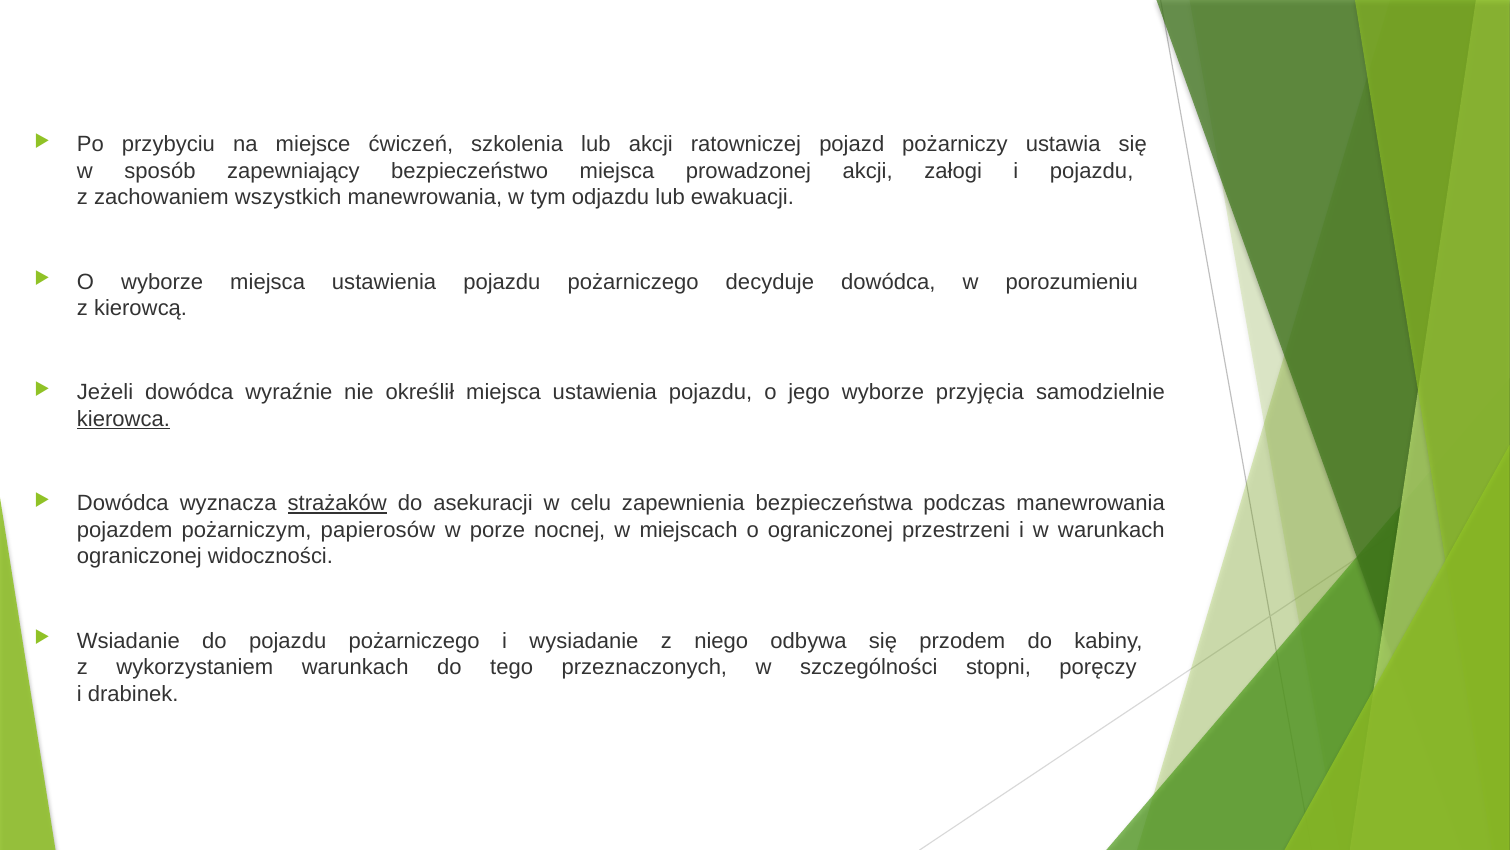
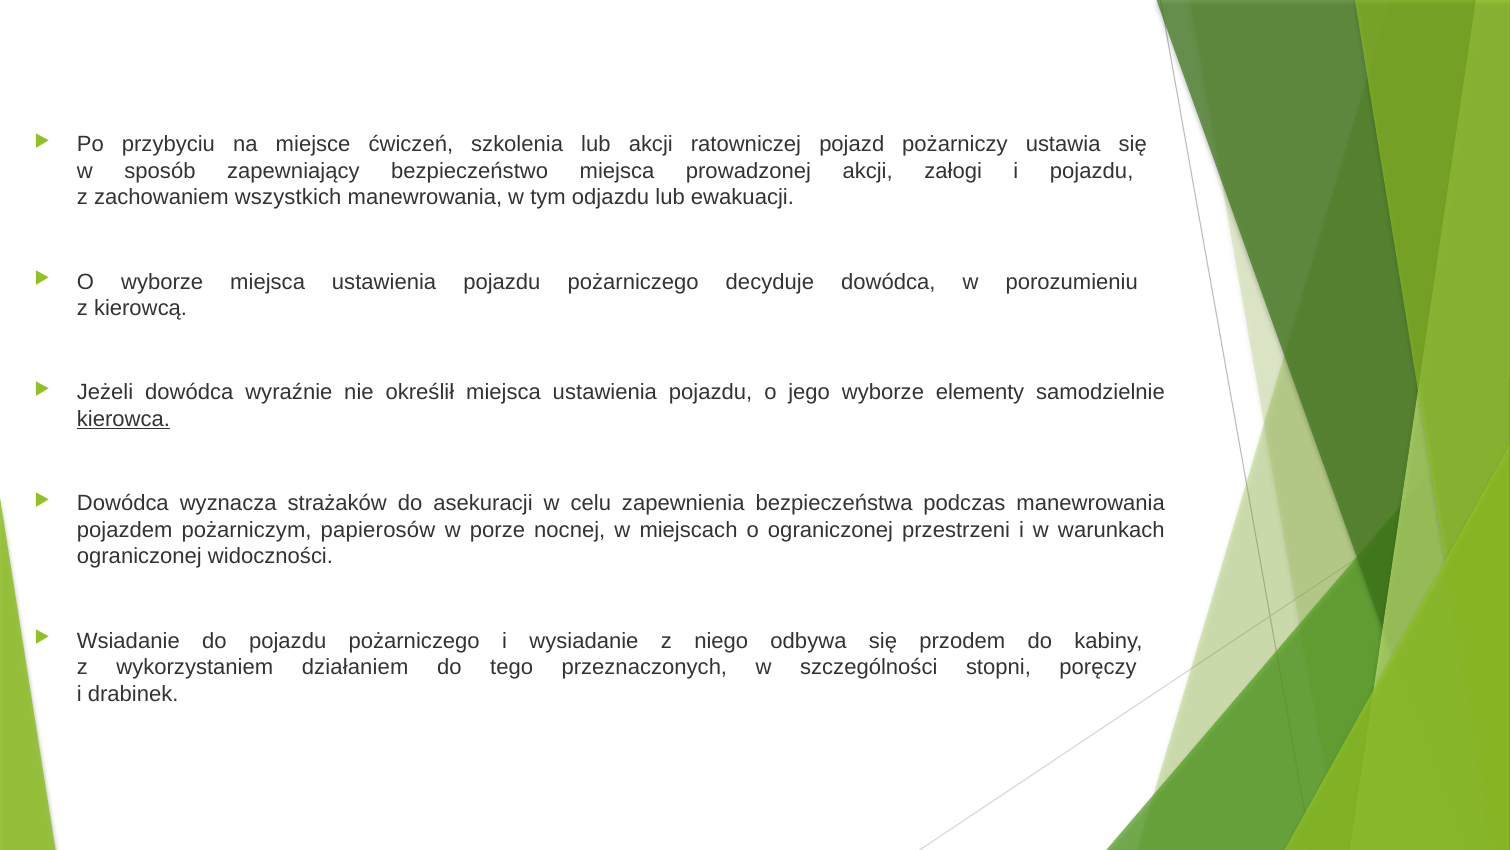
przyjęcia: przyjęcia -> elementy (980, 392)
strażaków underline: present -> none (337, 503)
wykorzystaniem warunkach: warunkach -> działaniem (355, 667)
